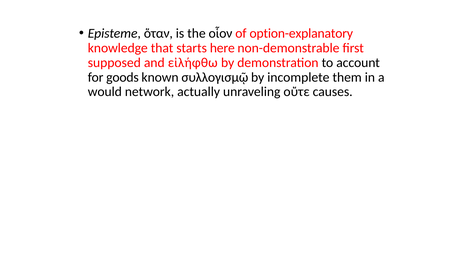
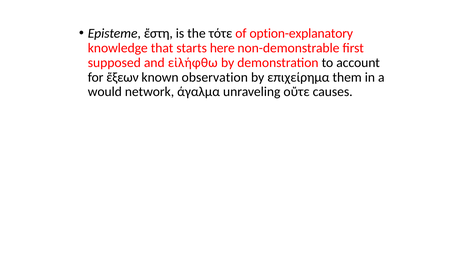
ὅταν: ὅταν -> ἔστη (158, 33)
οἷον: οἷον -> τότε (220, 33)
goods: goods -> ἕξεων (122, 77)
συλλογισμῷ: συλλογισμῷ -> observation (215, 77)
incomplete: incomplete -> επιχείρημα (298, 77)
actually: actually -> άγαλμα (199, 92)
